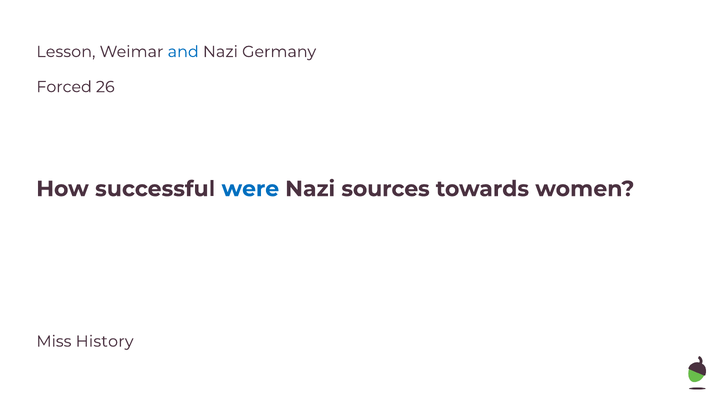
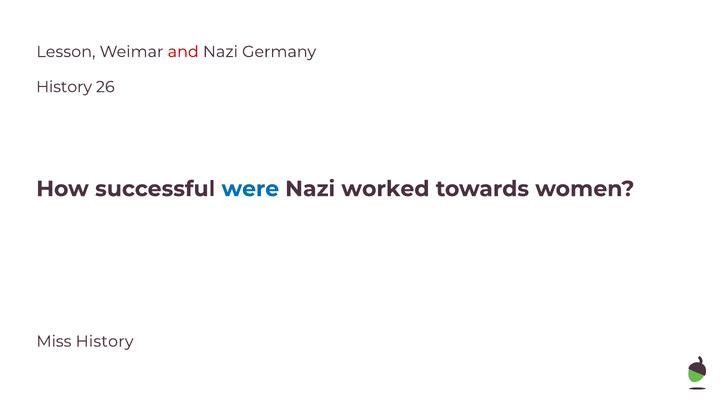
and colour: blue -> red (183, 52)
Forced: Forced -> History (64, 87)
sources: sources -> worked (385, 189)
